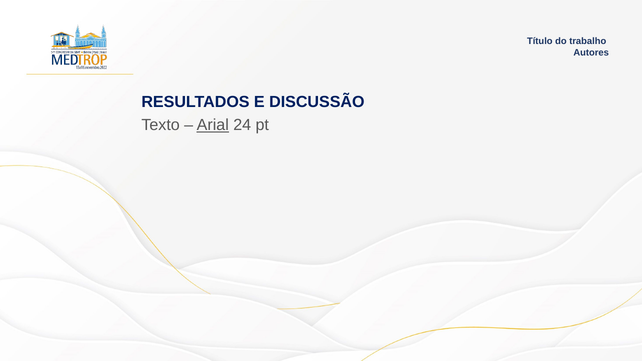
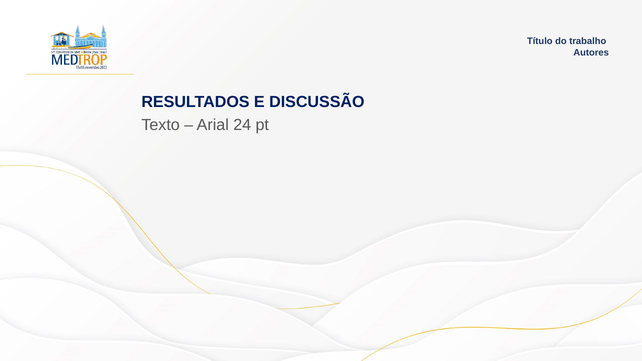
Arial underline: present -> none (213, 125)
